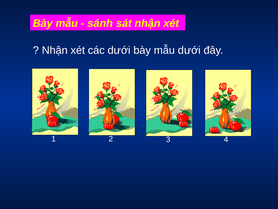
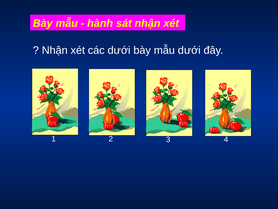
sánh: sánh -> hành (100, 23)
